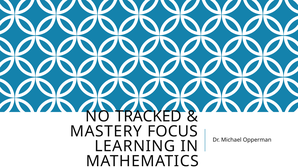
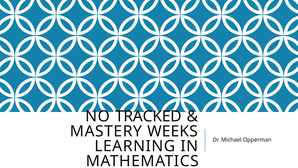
FOCUS: FOCUS -> WEEKS (173, 131)
